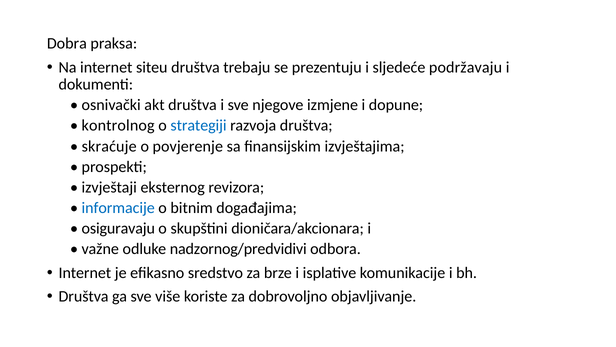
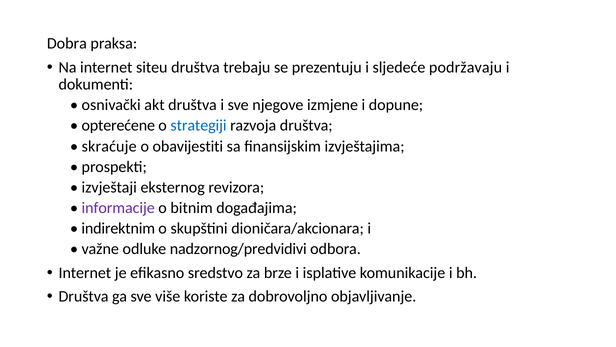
kontrolnog: kontrolnog -> opterećene (118, 126)
povjerenje: povjerenje -> obavijestiti (188, 146)
informacije colour: blue -> purple (118, 208)
osiguravaju: osiguravaju -> indirektnim (118, 228)
